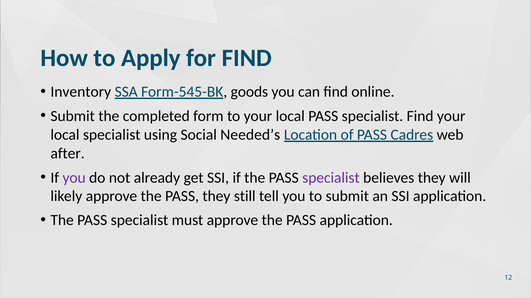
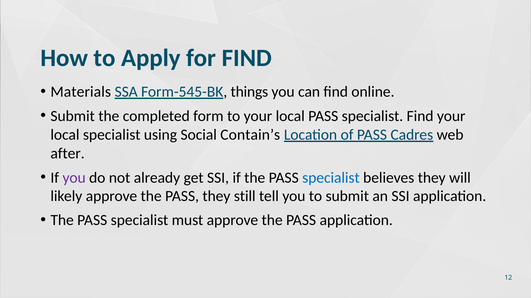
Inventory: Inventory -> Materials (81, 92)
goods: goods -> things (249, 92)
Needed’s: Needed’s -> Contain’s (250, 135)
specialist colour: purple -> blue (331, 178)
